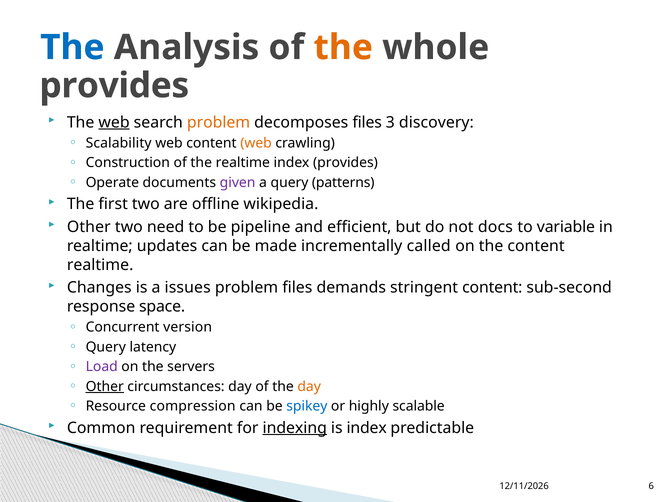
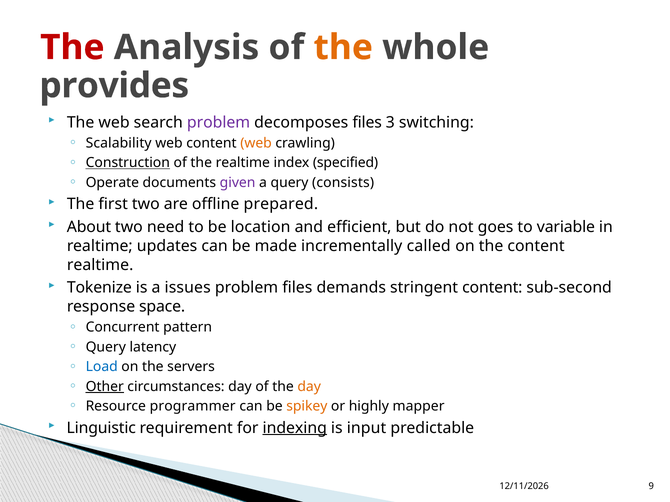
The colour: blue -> red (72, 47)
web underline: present -> none (114, 122)
problem colour: orange -> purple (219, 122)
discovery: discovery -> switching (436, 122)
Construction underline: none -> present (128, 163)
index provides: provides -> specified (346, 163)
patterns: patterns -> consists (343, 183)
wikipedia: wikipedia -> prepared (281, 204)
Other: Other -> About (89, 227)
pipeline: pipeline -> location (261, 227)
docs: docs -> goes (496, 227)
Changes: Changes -> Tokenize (99, 288)
version: version -> pattern (188, 328)
Load colour: purple -> blue (102, 367)
compression: compression -> programmer (193, 407)
spikey colour: blue -> orange (307, 407)
scalable: scalable -> mapper (419, 407)
Common: Common -> Linguistic (101, 428)
is index: index -> input (367, 428)
6: 6 -> 9 (651, 487)
